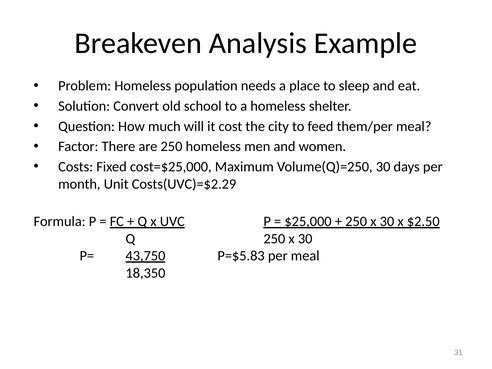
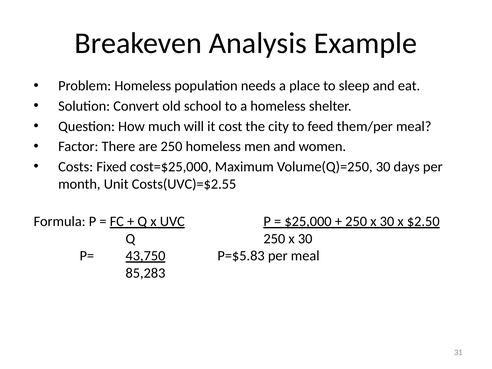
Costs(UVC)=$2.29: Costs(UVC)=$2.29 -> Costs(UVC)=$2.55 (184, 184)
18,350: 18,350 -> 85,283 (145, 273)
